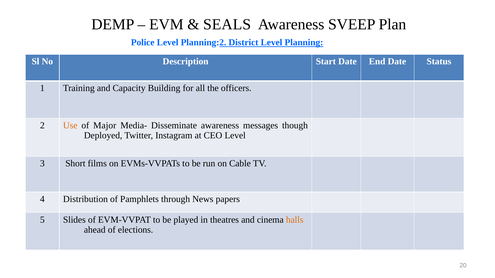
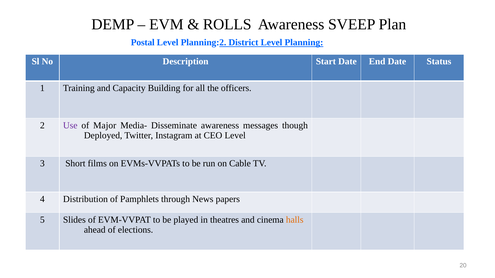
SEALS: SEALS -> ROLLS (227, 24)
Police: Police -> Postal (143, 43)
Use colour: orange -> purple (70, 125)
